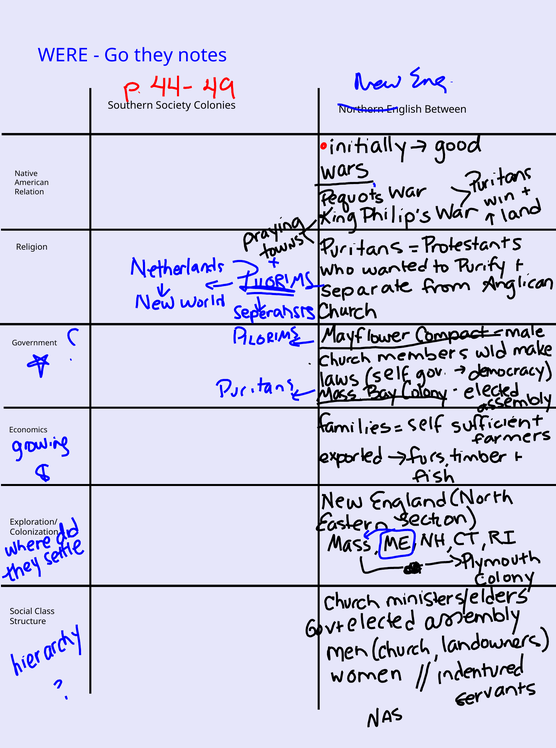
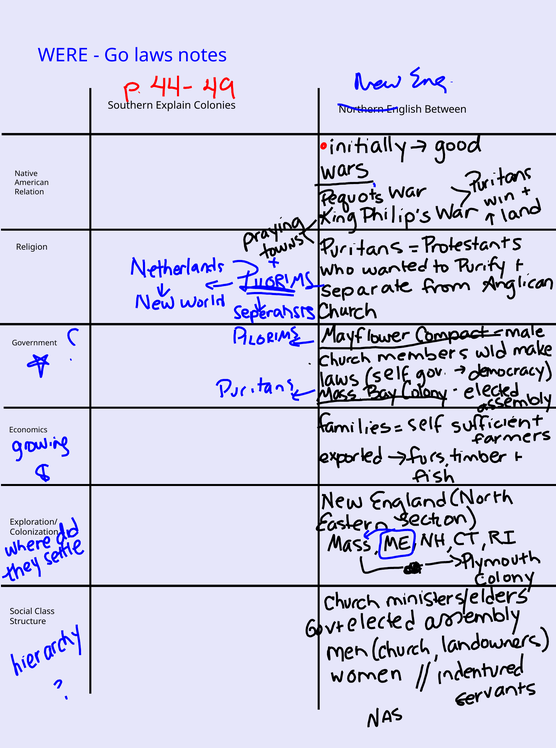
they: they -> laws (154, 55)
Society: Society -> Explain (173, 105)
